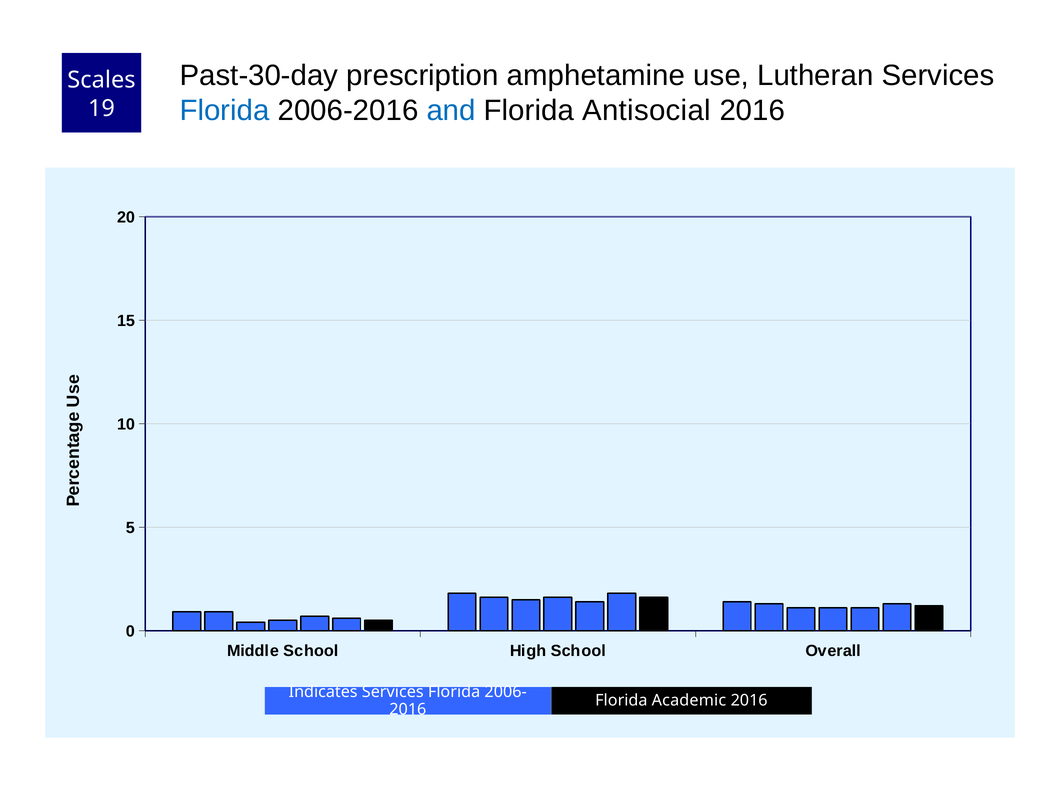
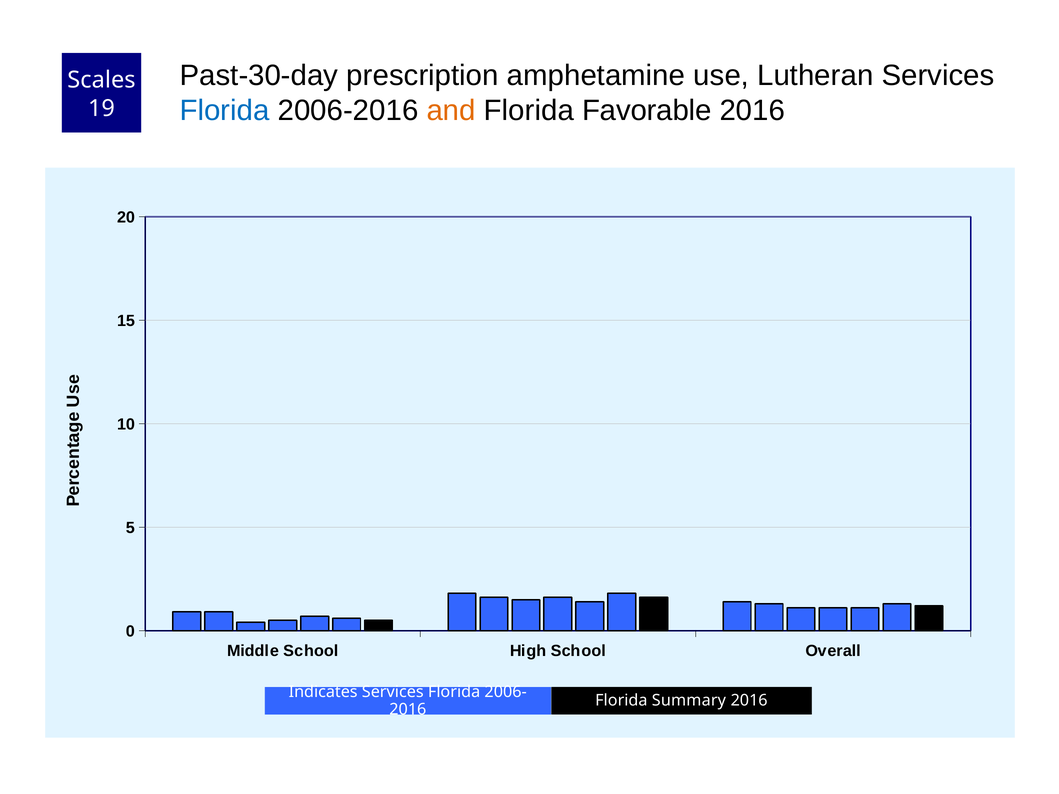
and colour: blue -> orange (451, 111)
Antisocial: Antisocial -> Favorable (647, 111)
Academic: Academic -> Summary (689, 701)
